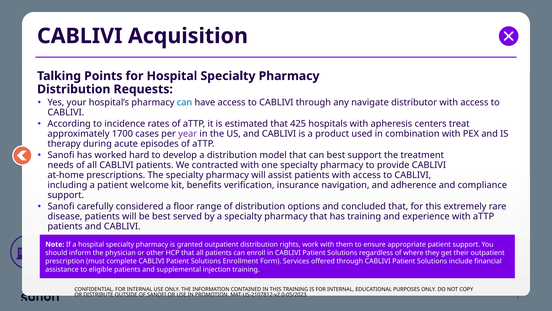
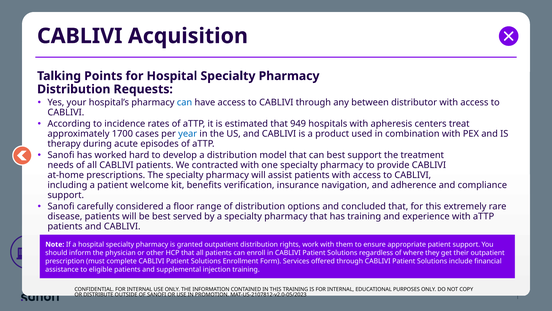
navigate: navigate -> between (370, 102)
425: 425 -> 949 (298, 124)
year colour: purple -> blue (188, 134)
